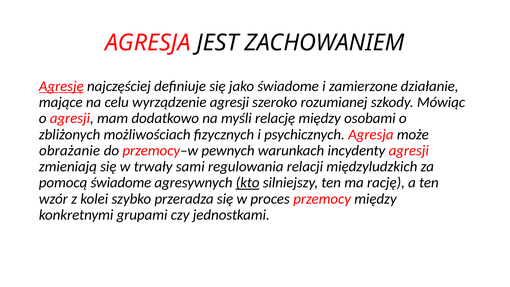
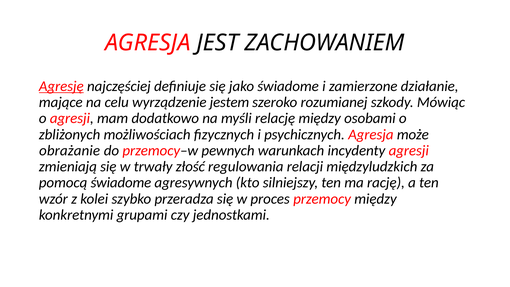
wyrządzenie agresji: agresji -> jestem (229, 102)
sami: sami -> złość (190, 167)
kto underline: present -> none (248, 183)
